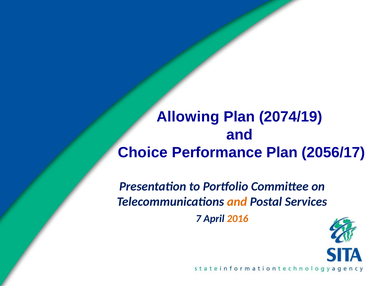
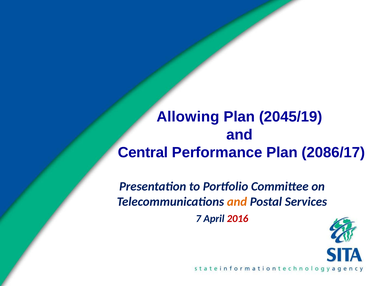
2074/19: 2074/19 -> 2045/19 (291, 117)
Choice: Choice -> Central (143, 152)
2056/17: 2056/17 -> 2086/17 (333, 152)
2016 colour: orange -> red (238, 219)
